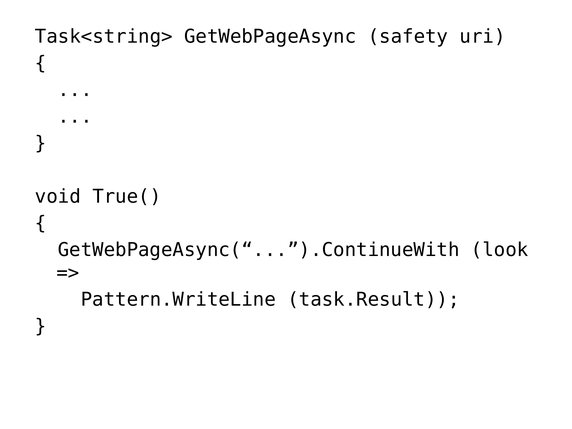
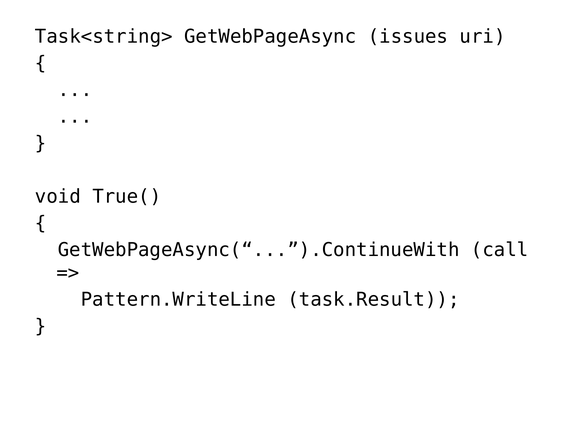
safety: safety -> issues (408, 36)
look: look -> call (500, 250)
